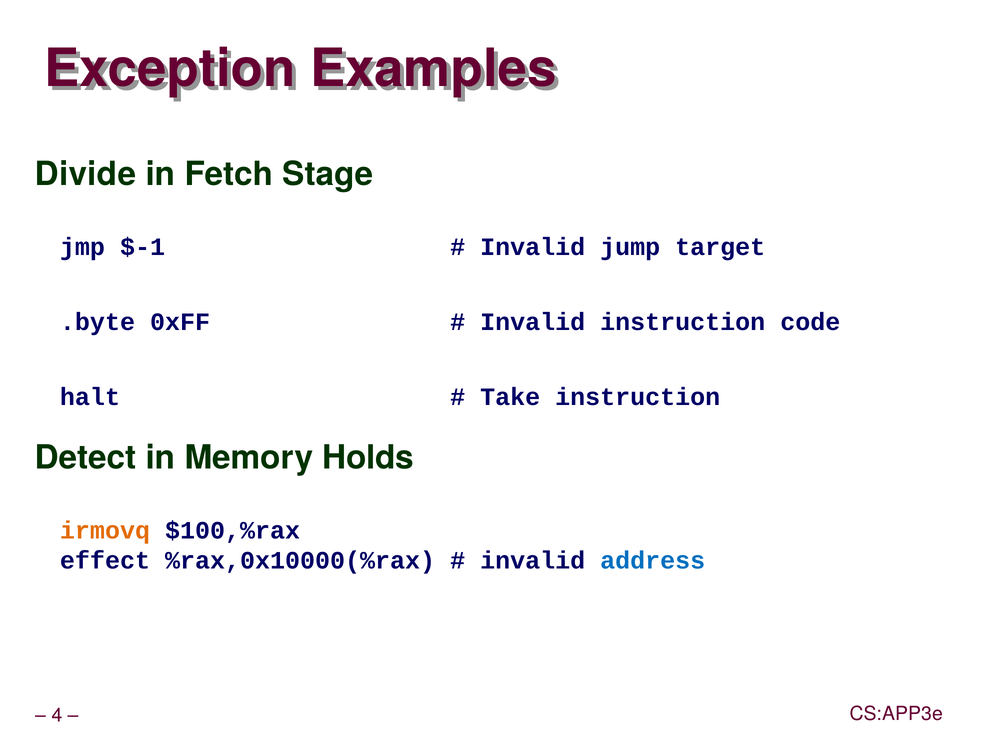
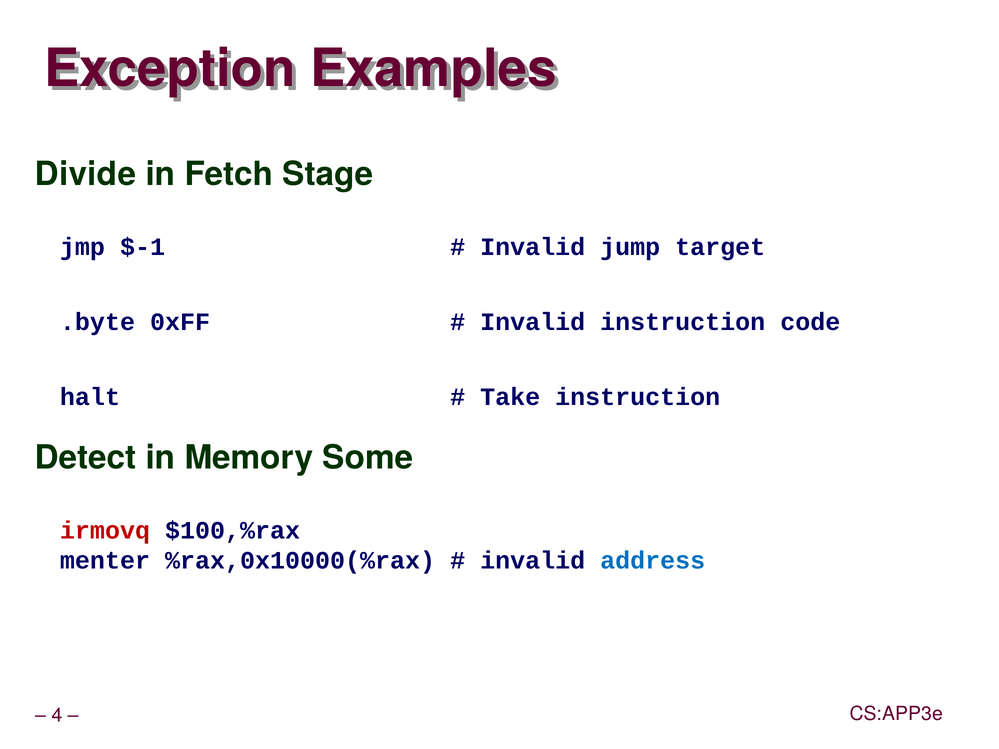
Holds: Holds -> Some (368, 458)
irmovq colour: orange -> red (105, 530)
effect: effect -> menter (105, 560)
